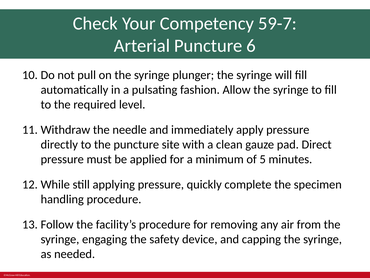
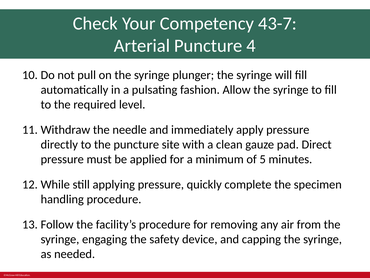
59-7: 59-7 -> 43-7 (278, 23)
6: 6 -> 4 (251, 46)
